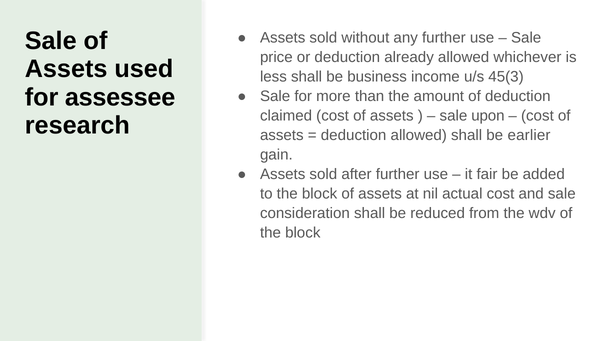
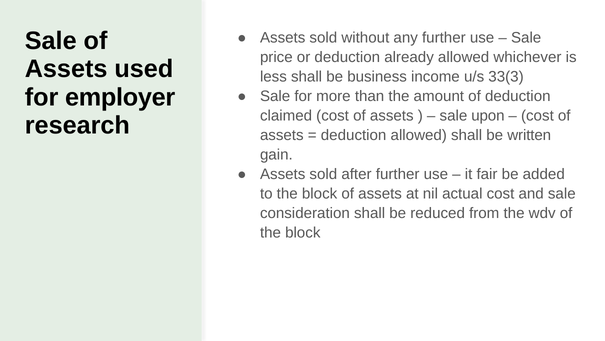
45(3: 45(3 -> 33(3 (506, 77)
assessee: assessee -> employer (120, 97)
earlier: earlier -> written (529, 135)
